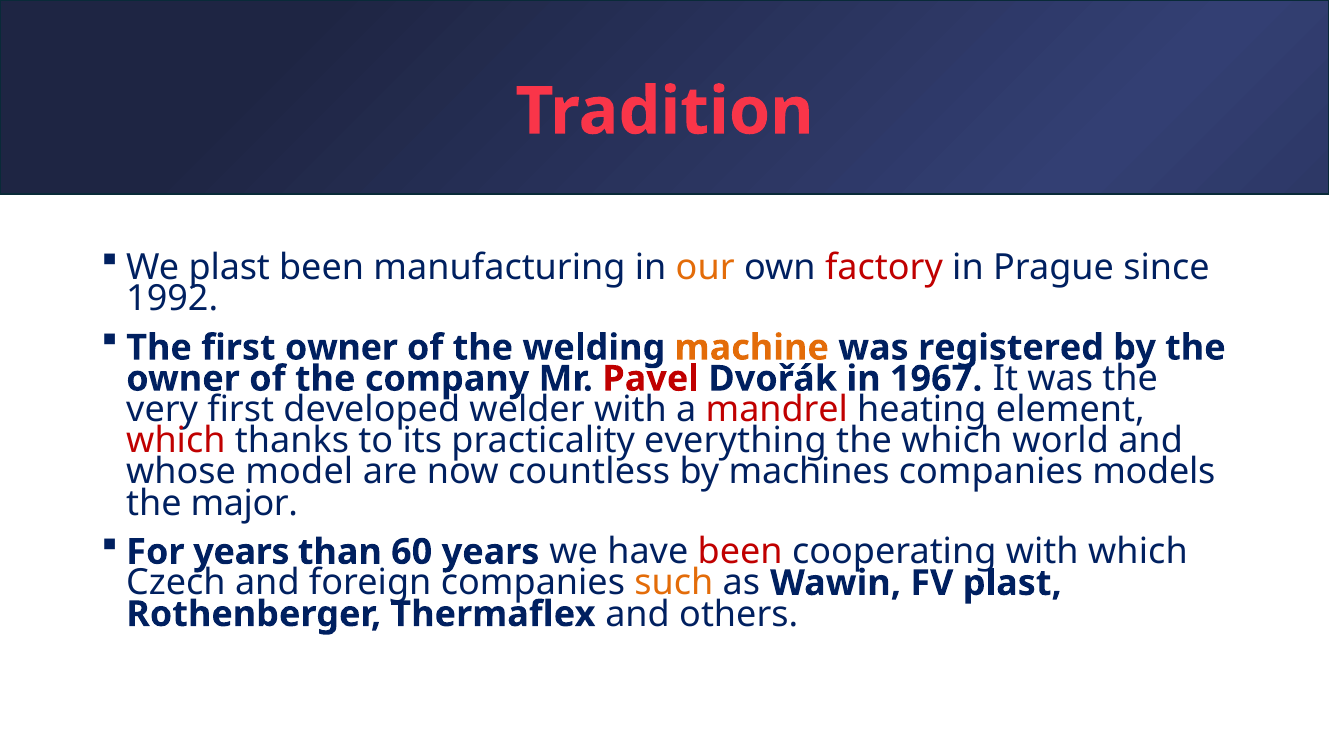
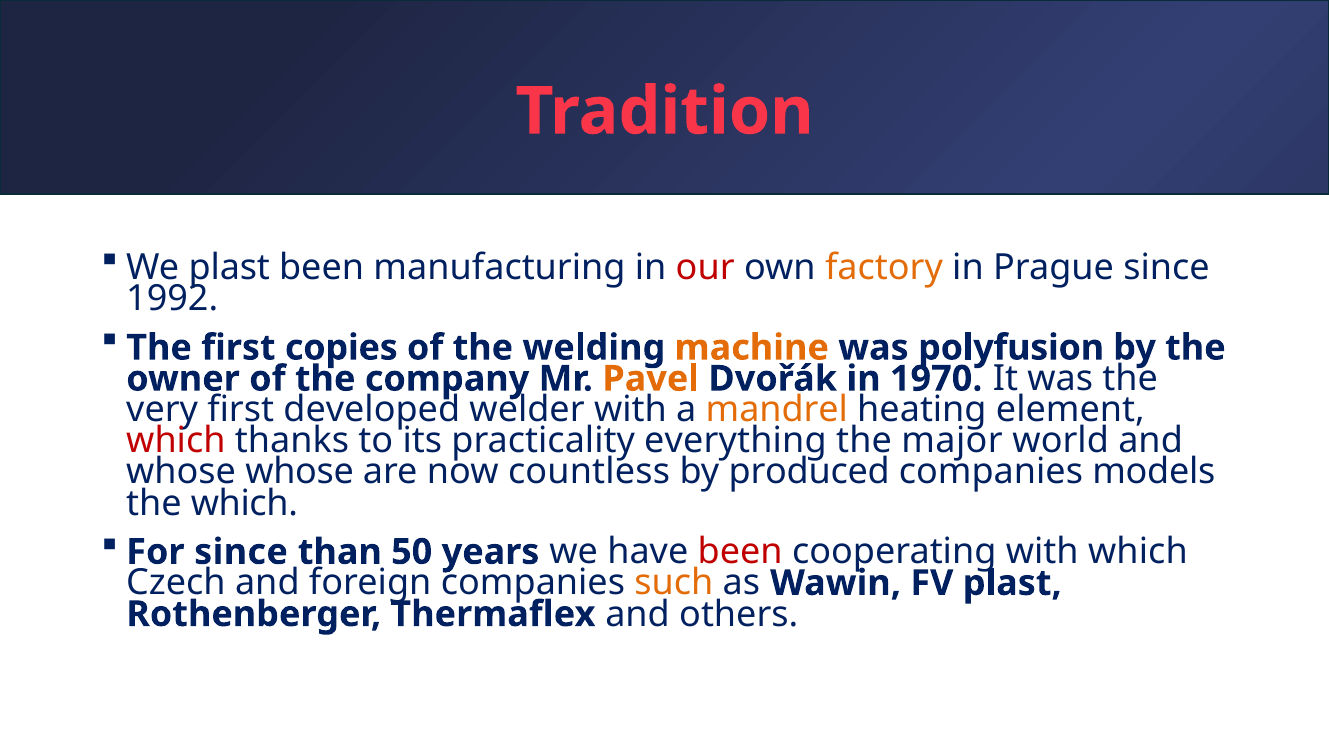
our colour: orange -> red (705, 268)
factory colour: red -> orange (884, 268)
first owner: owner -> copies (341, 348)
registered: registered -> polyfusion (1011, 348)
Pavel colour: red -> orange (651, 379)
1967: 1967 -> 1970 (936, 379)
mandrel colour: red -> orange (777, 410)
the which: which -> major (952, 441)
whose model: model -> whose (300, 472)
machines: machines -> produced (809, 472)
the major: major -> which (244, 503)
For years: years -> since (241, 552)
60: 60 -> 50 (412, 552)
